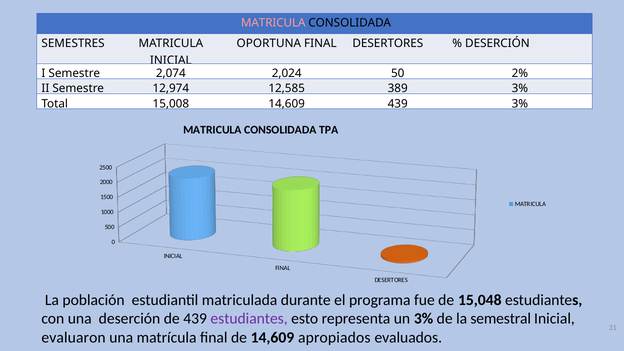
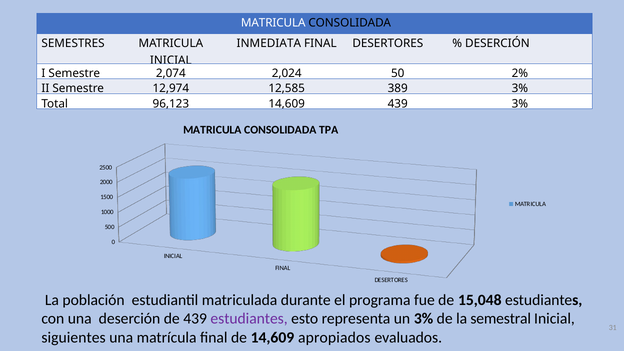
MATRICULA colour: pink -> white (273, 23)
OPORTUNA: OPORTUNA -> INMEDIATA (269, 44)
15,008: 15,008 -> 96,123 (171, 104)
evaluaron: evaluaron -> siguientes (74, 337)
